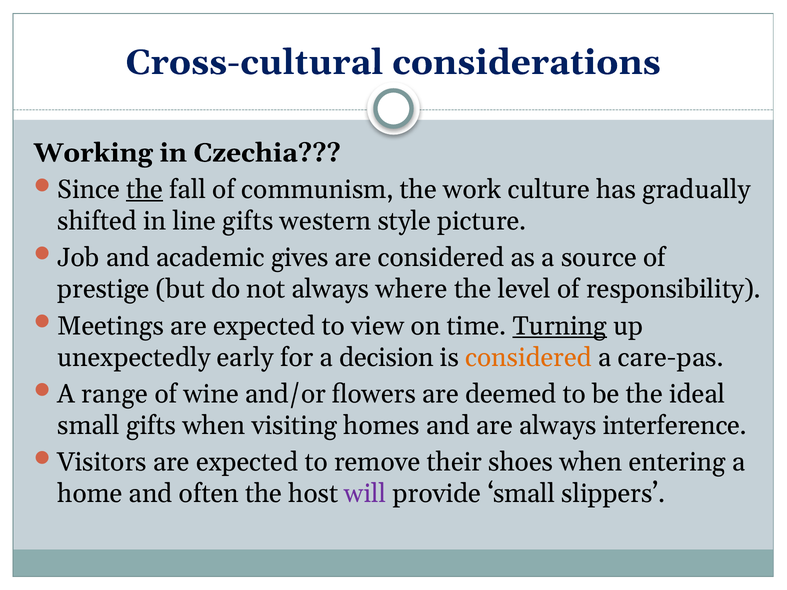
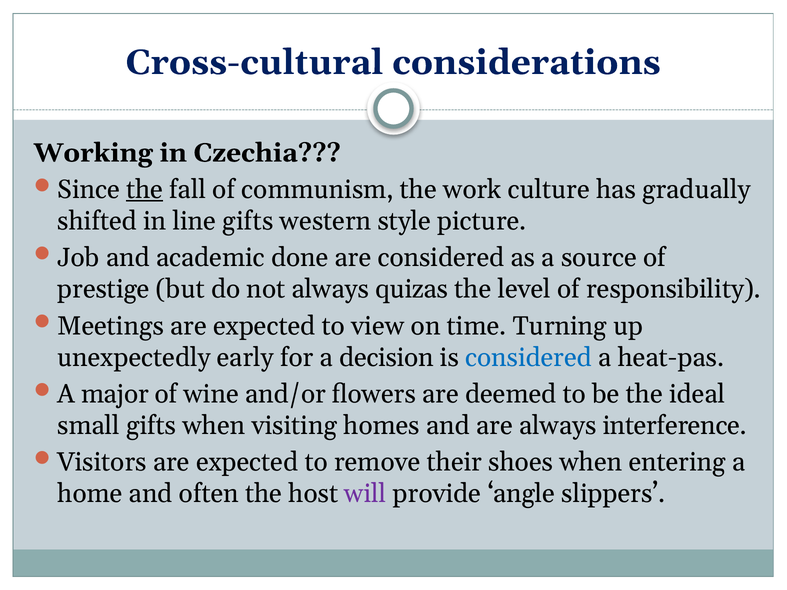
gives: gives -> done (300, 258)
where: where -> quizas (412, 289)
Turning underline: present -> none (560, 326)
considered colour: orange -> blue (529, 358)
care-pas: care-pas -> heat-pas (671, 358)
range: range -> major (115, 394)
provide small: small -> angle (521, 494)
